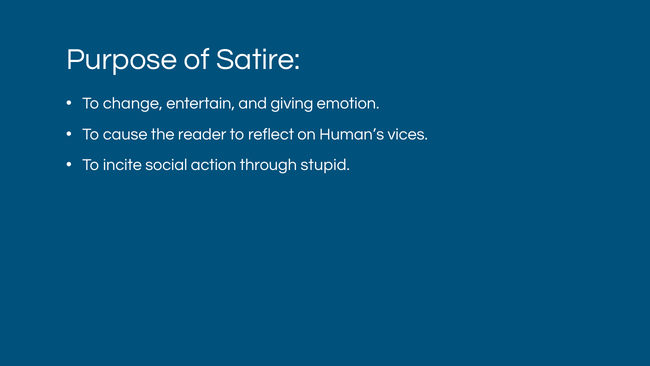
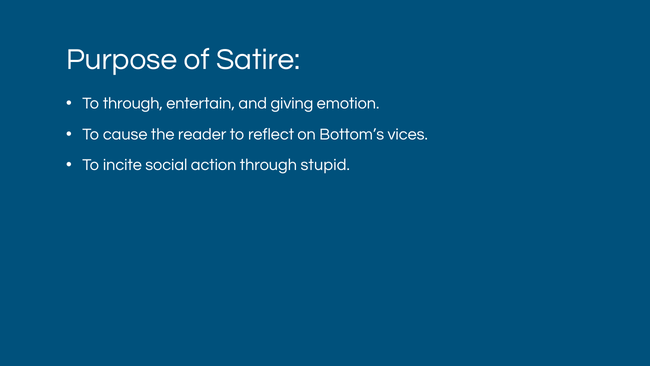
To change: change -> through (133, 103)
Human’s: Human’s -> Bottom’s (352, 134)
